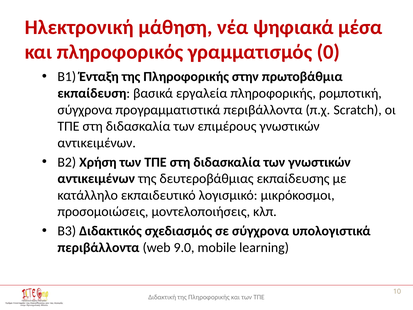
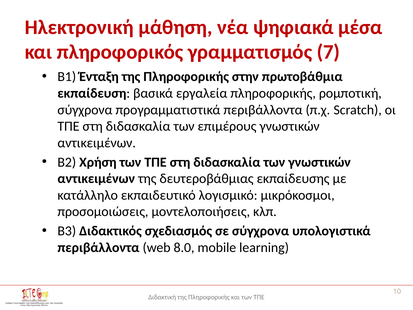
0: 0 -> 7 (328, 52)
9.0: 9.0 -> 8.0 (184, 247)
